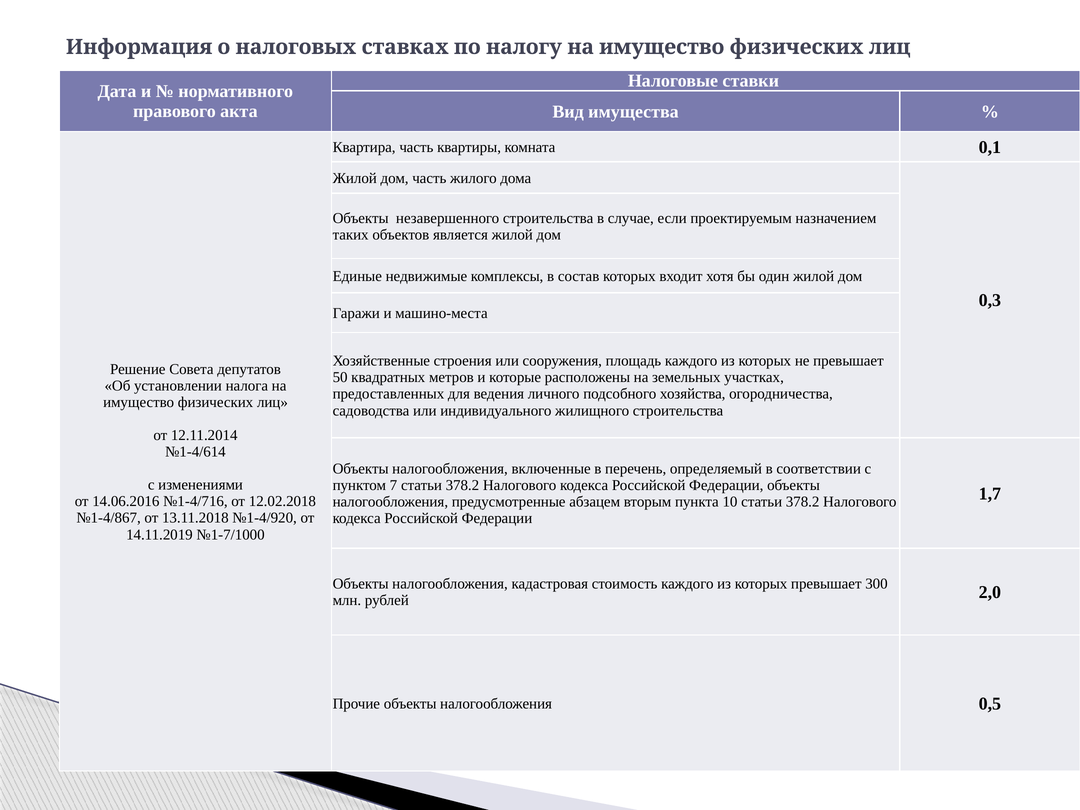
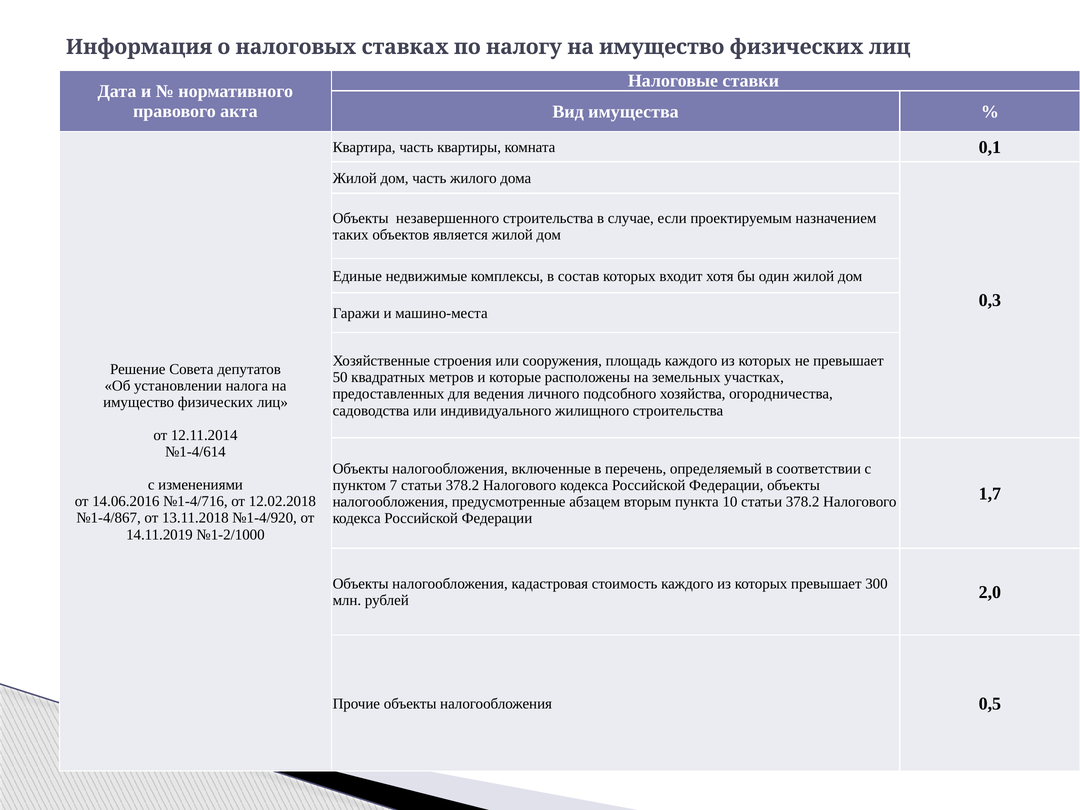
№1-7/1000: №1-7/1000 -> №1-2/1000 (231, 535)
